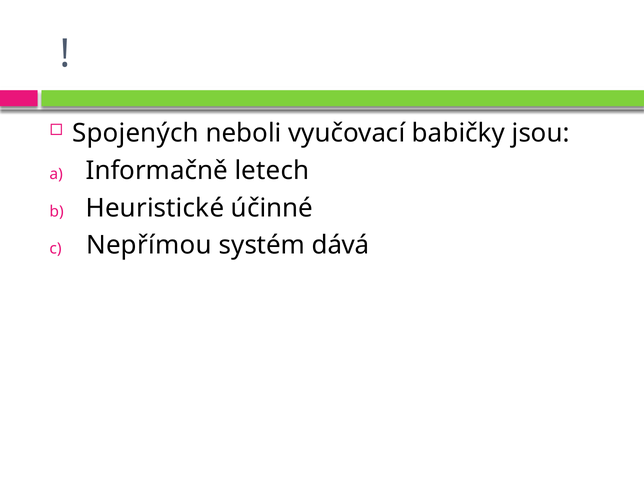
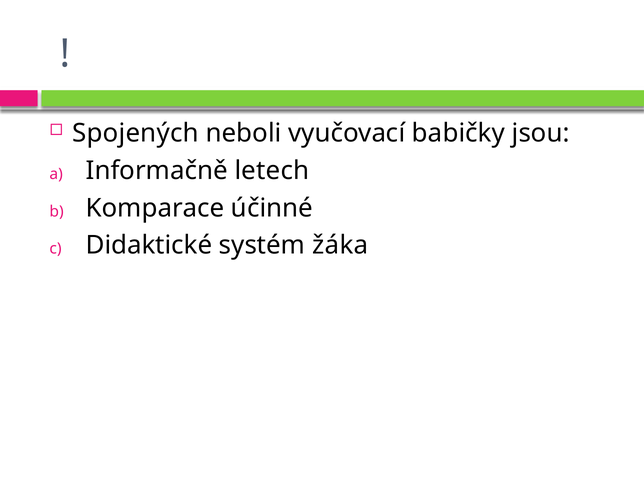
Heuristické: Heuristické -> Komparace (155, 208)
Nepřímou: Nepřímou -> Didaktické (149, 245)
dává: dává -> žáka (340, 245)
